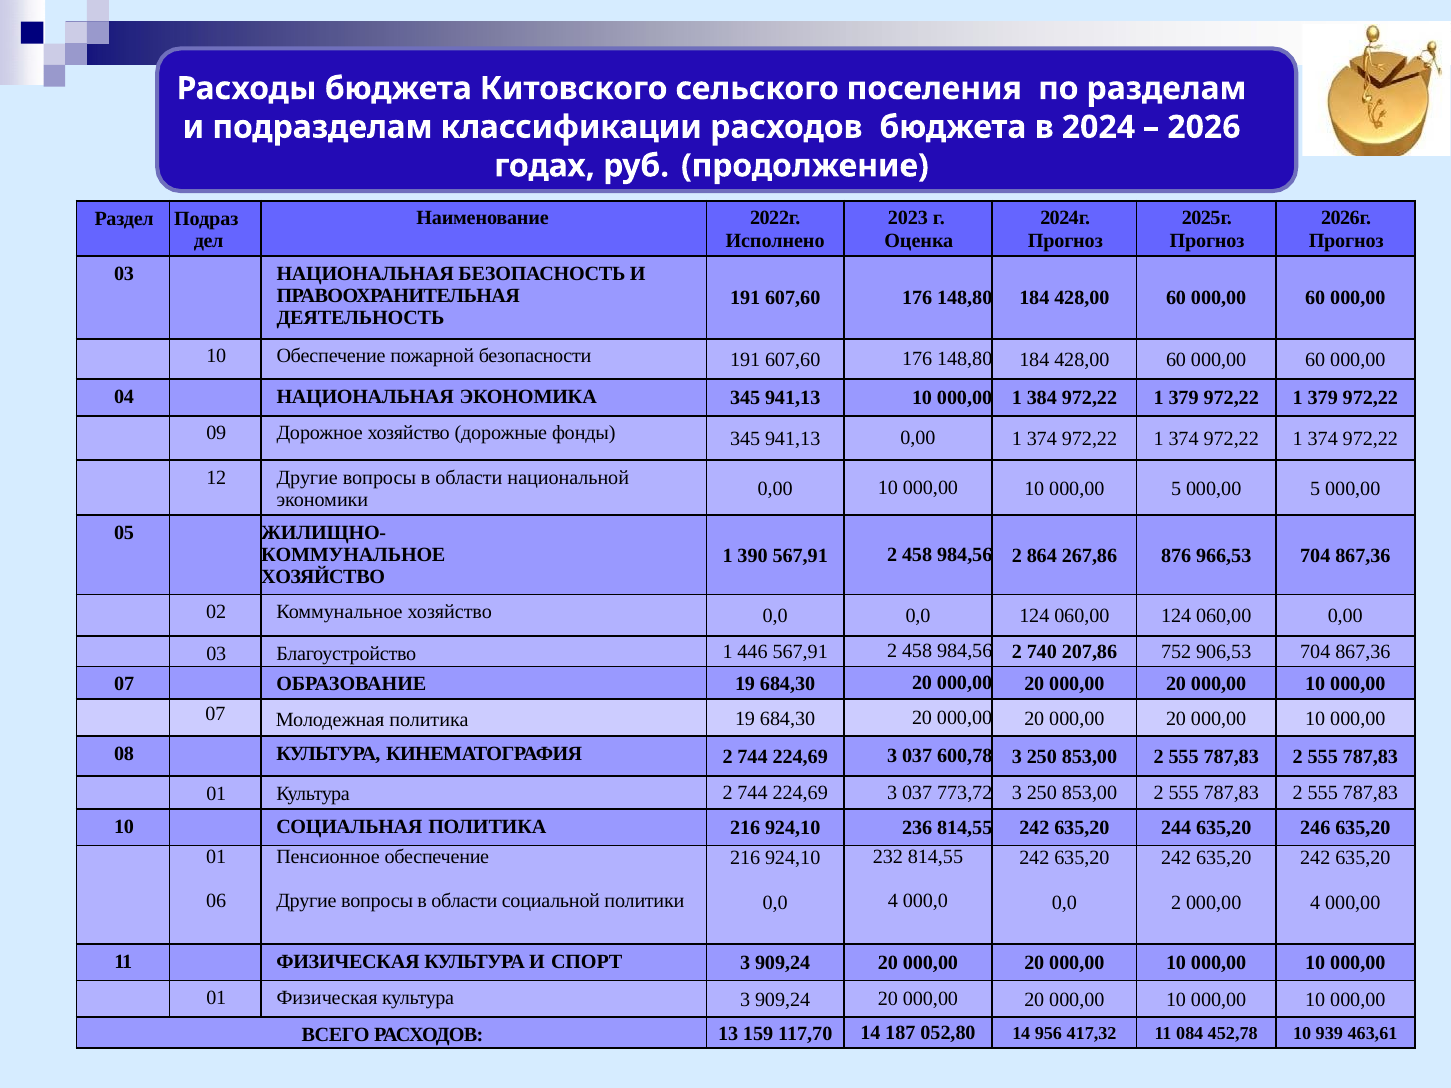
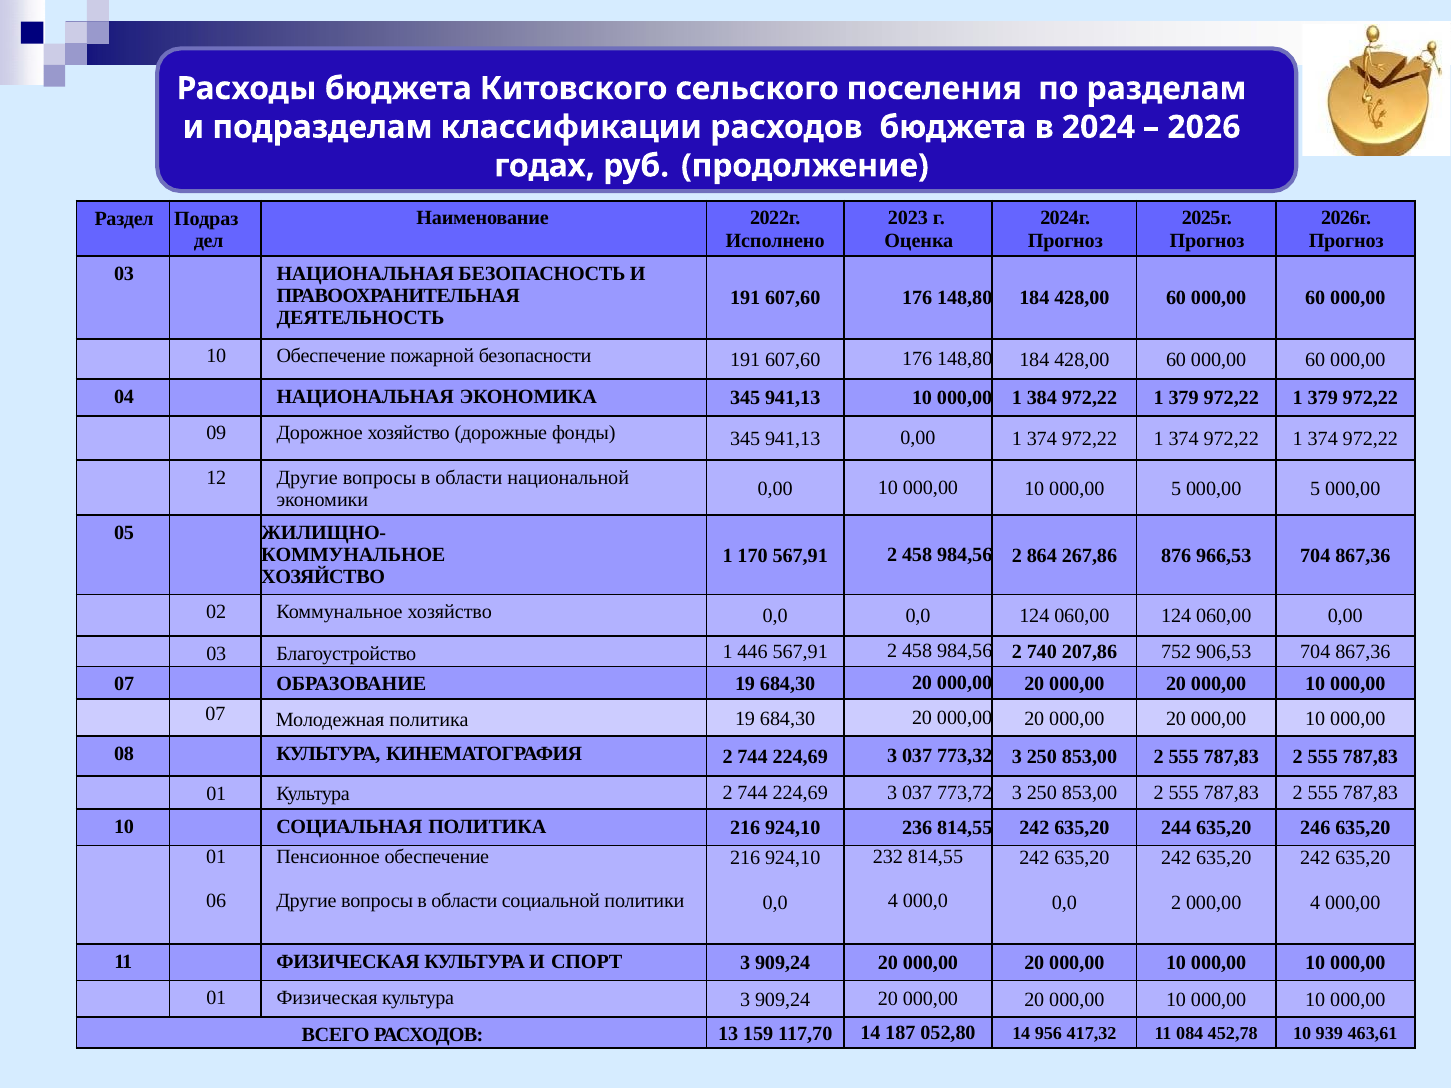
390: 390 -> 170 (753, 556)
600,78: 600,78 -> 773,32 (965, 756)
